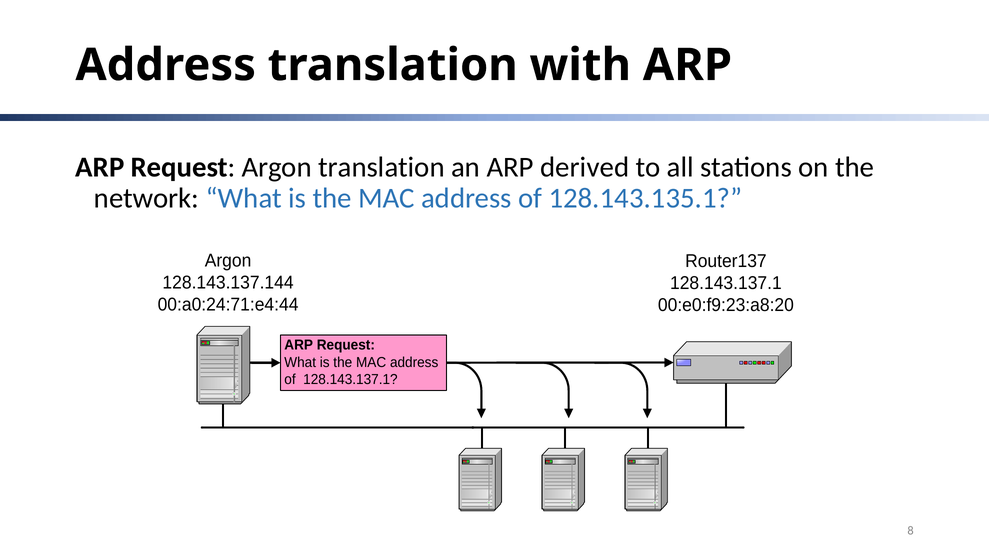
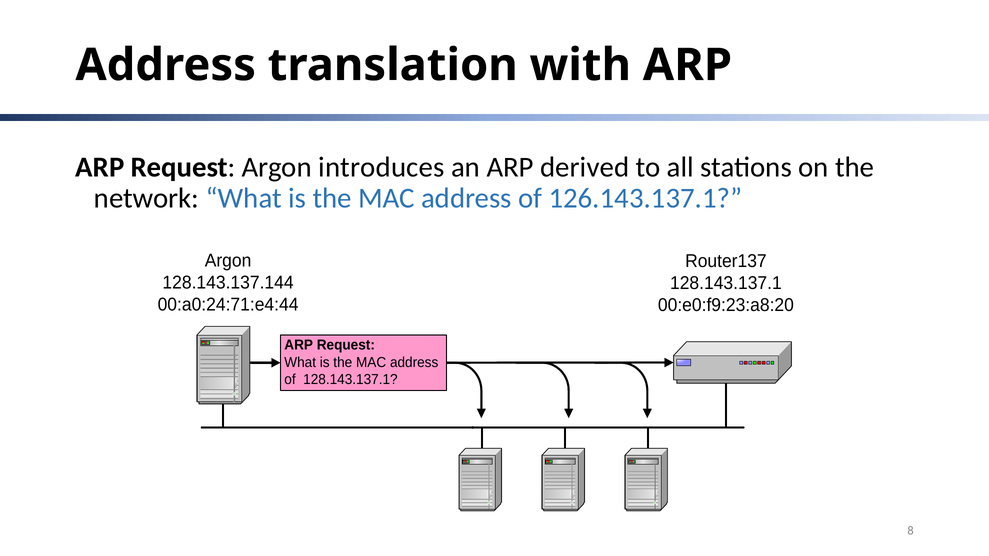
Argon translation: translation -> introduces (381, 167)
128.143.135.1: 128.143.135.1 -> 126.143.137.1 (645, 198)
